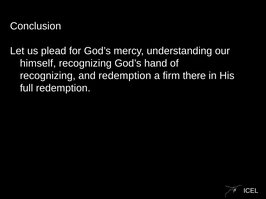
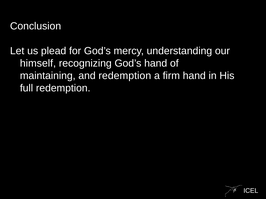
recognizing: recognizing -> maintaining (48, 76)
firm there: there -> hand (194, 76)
